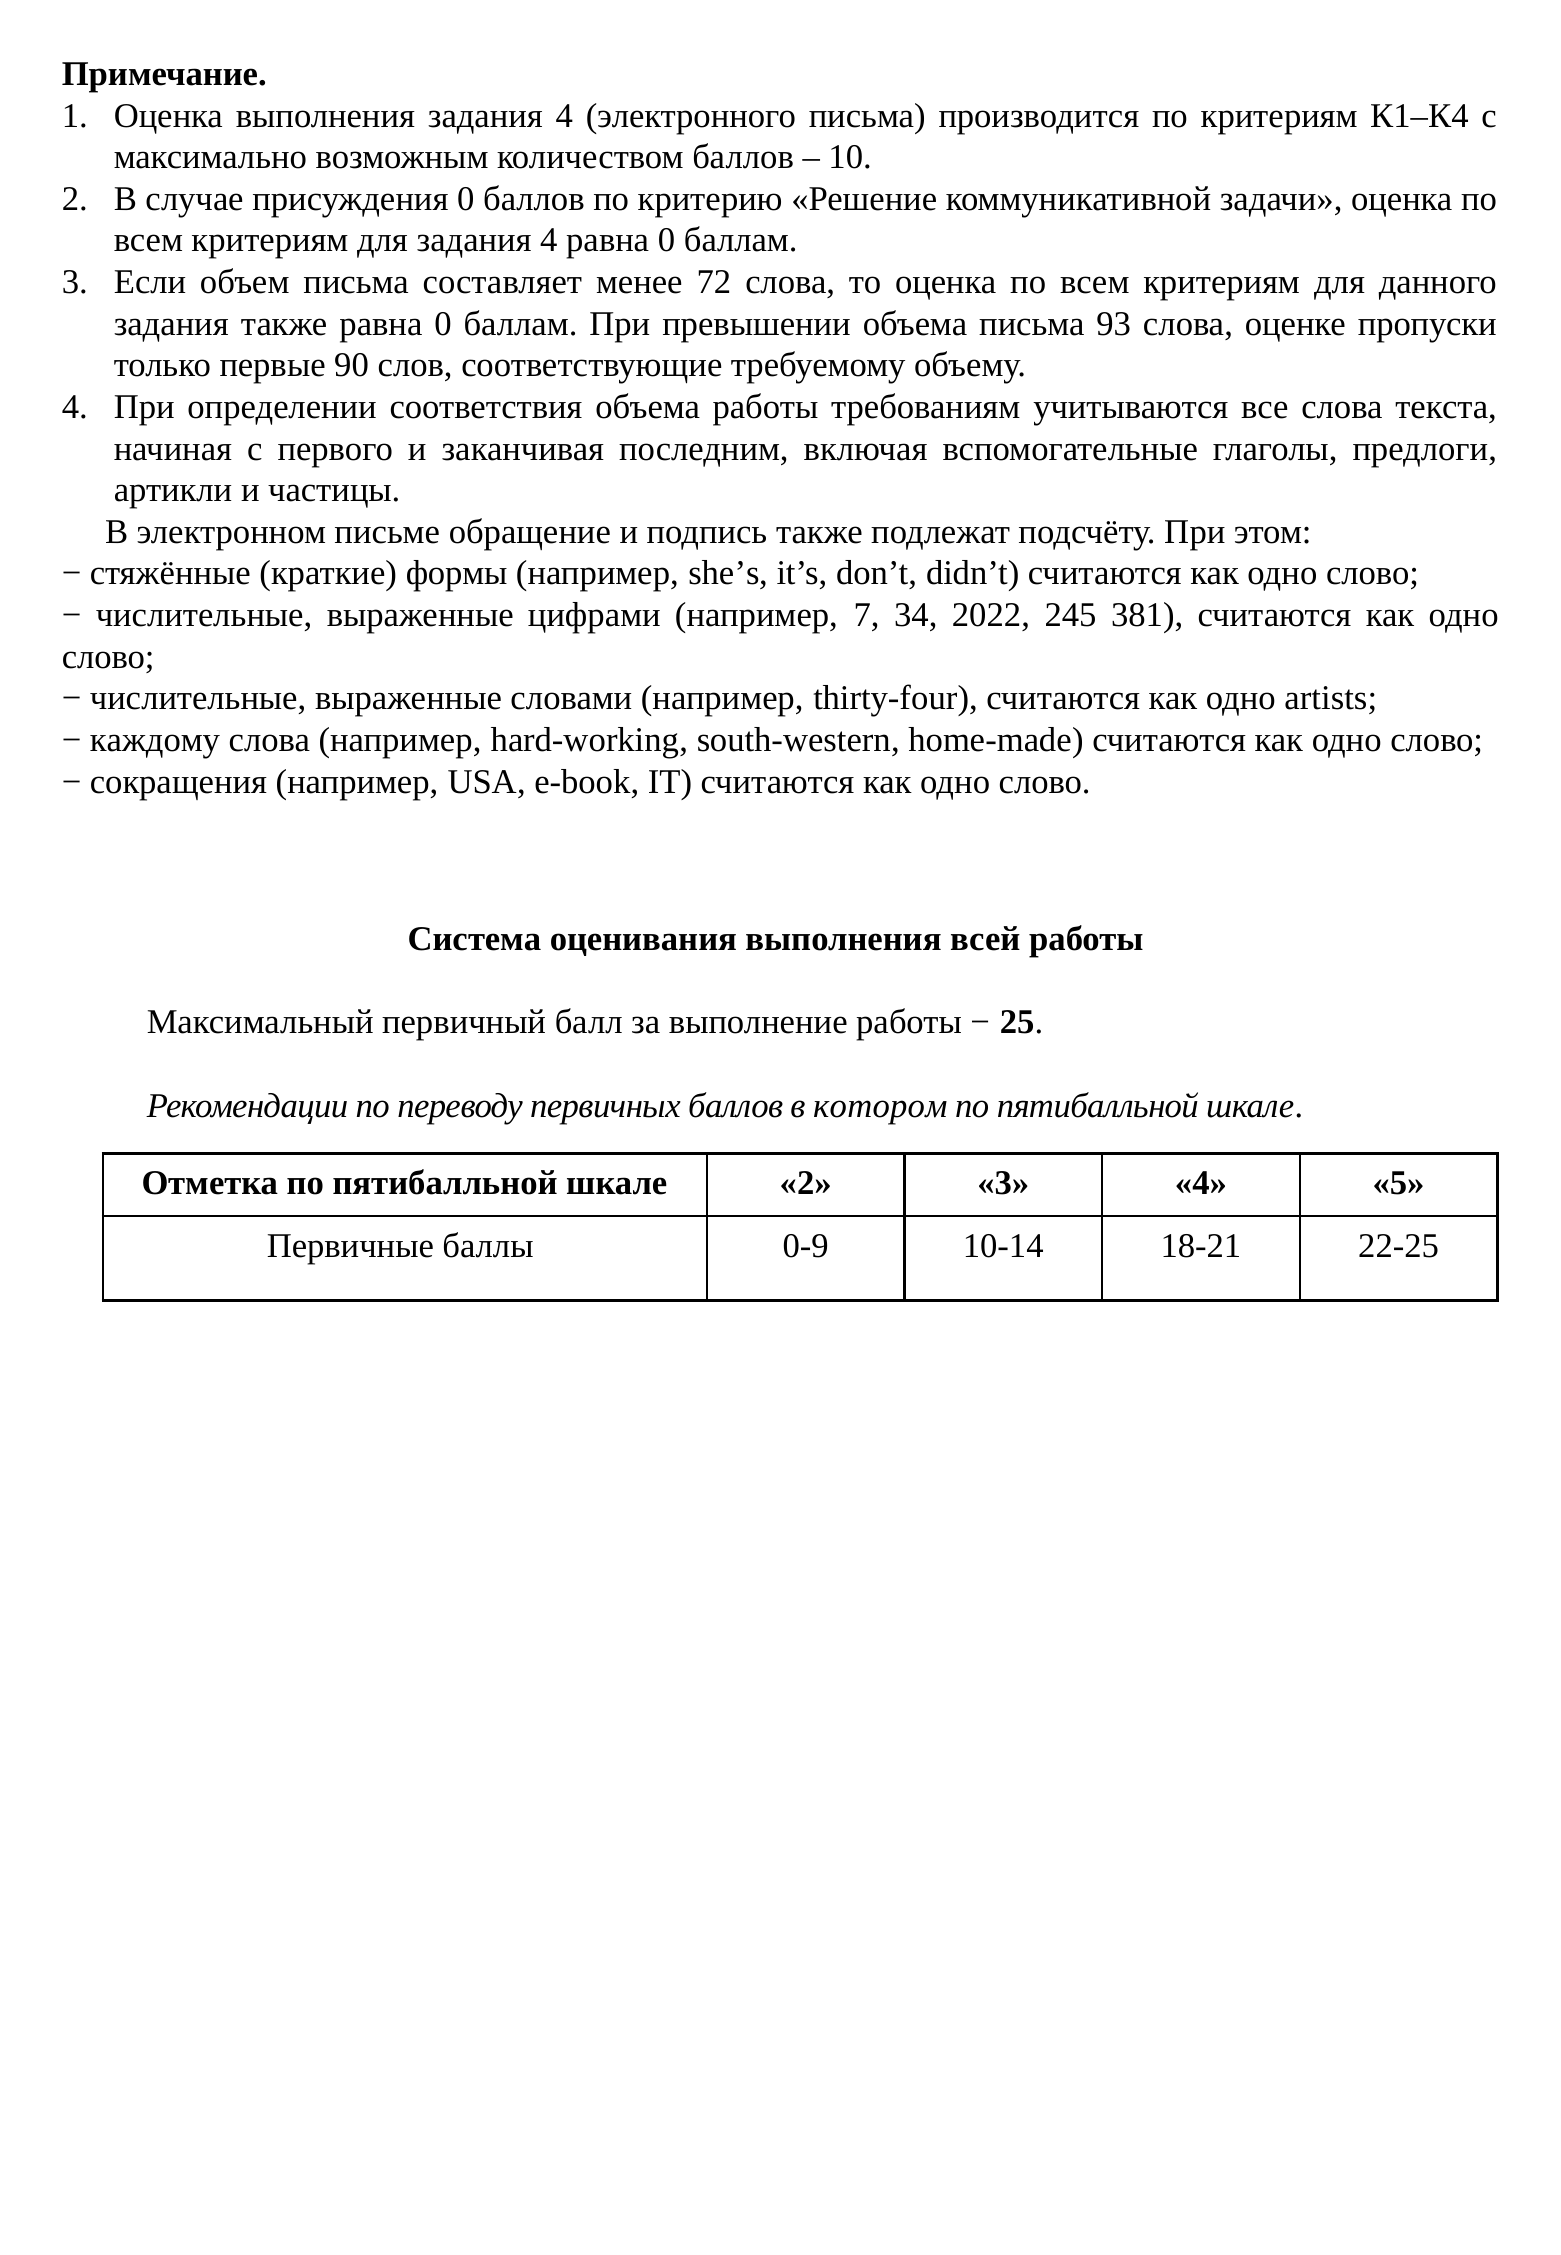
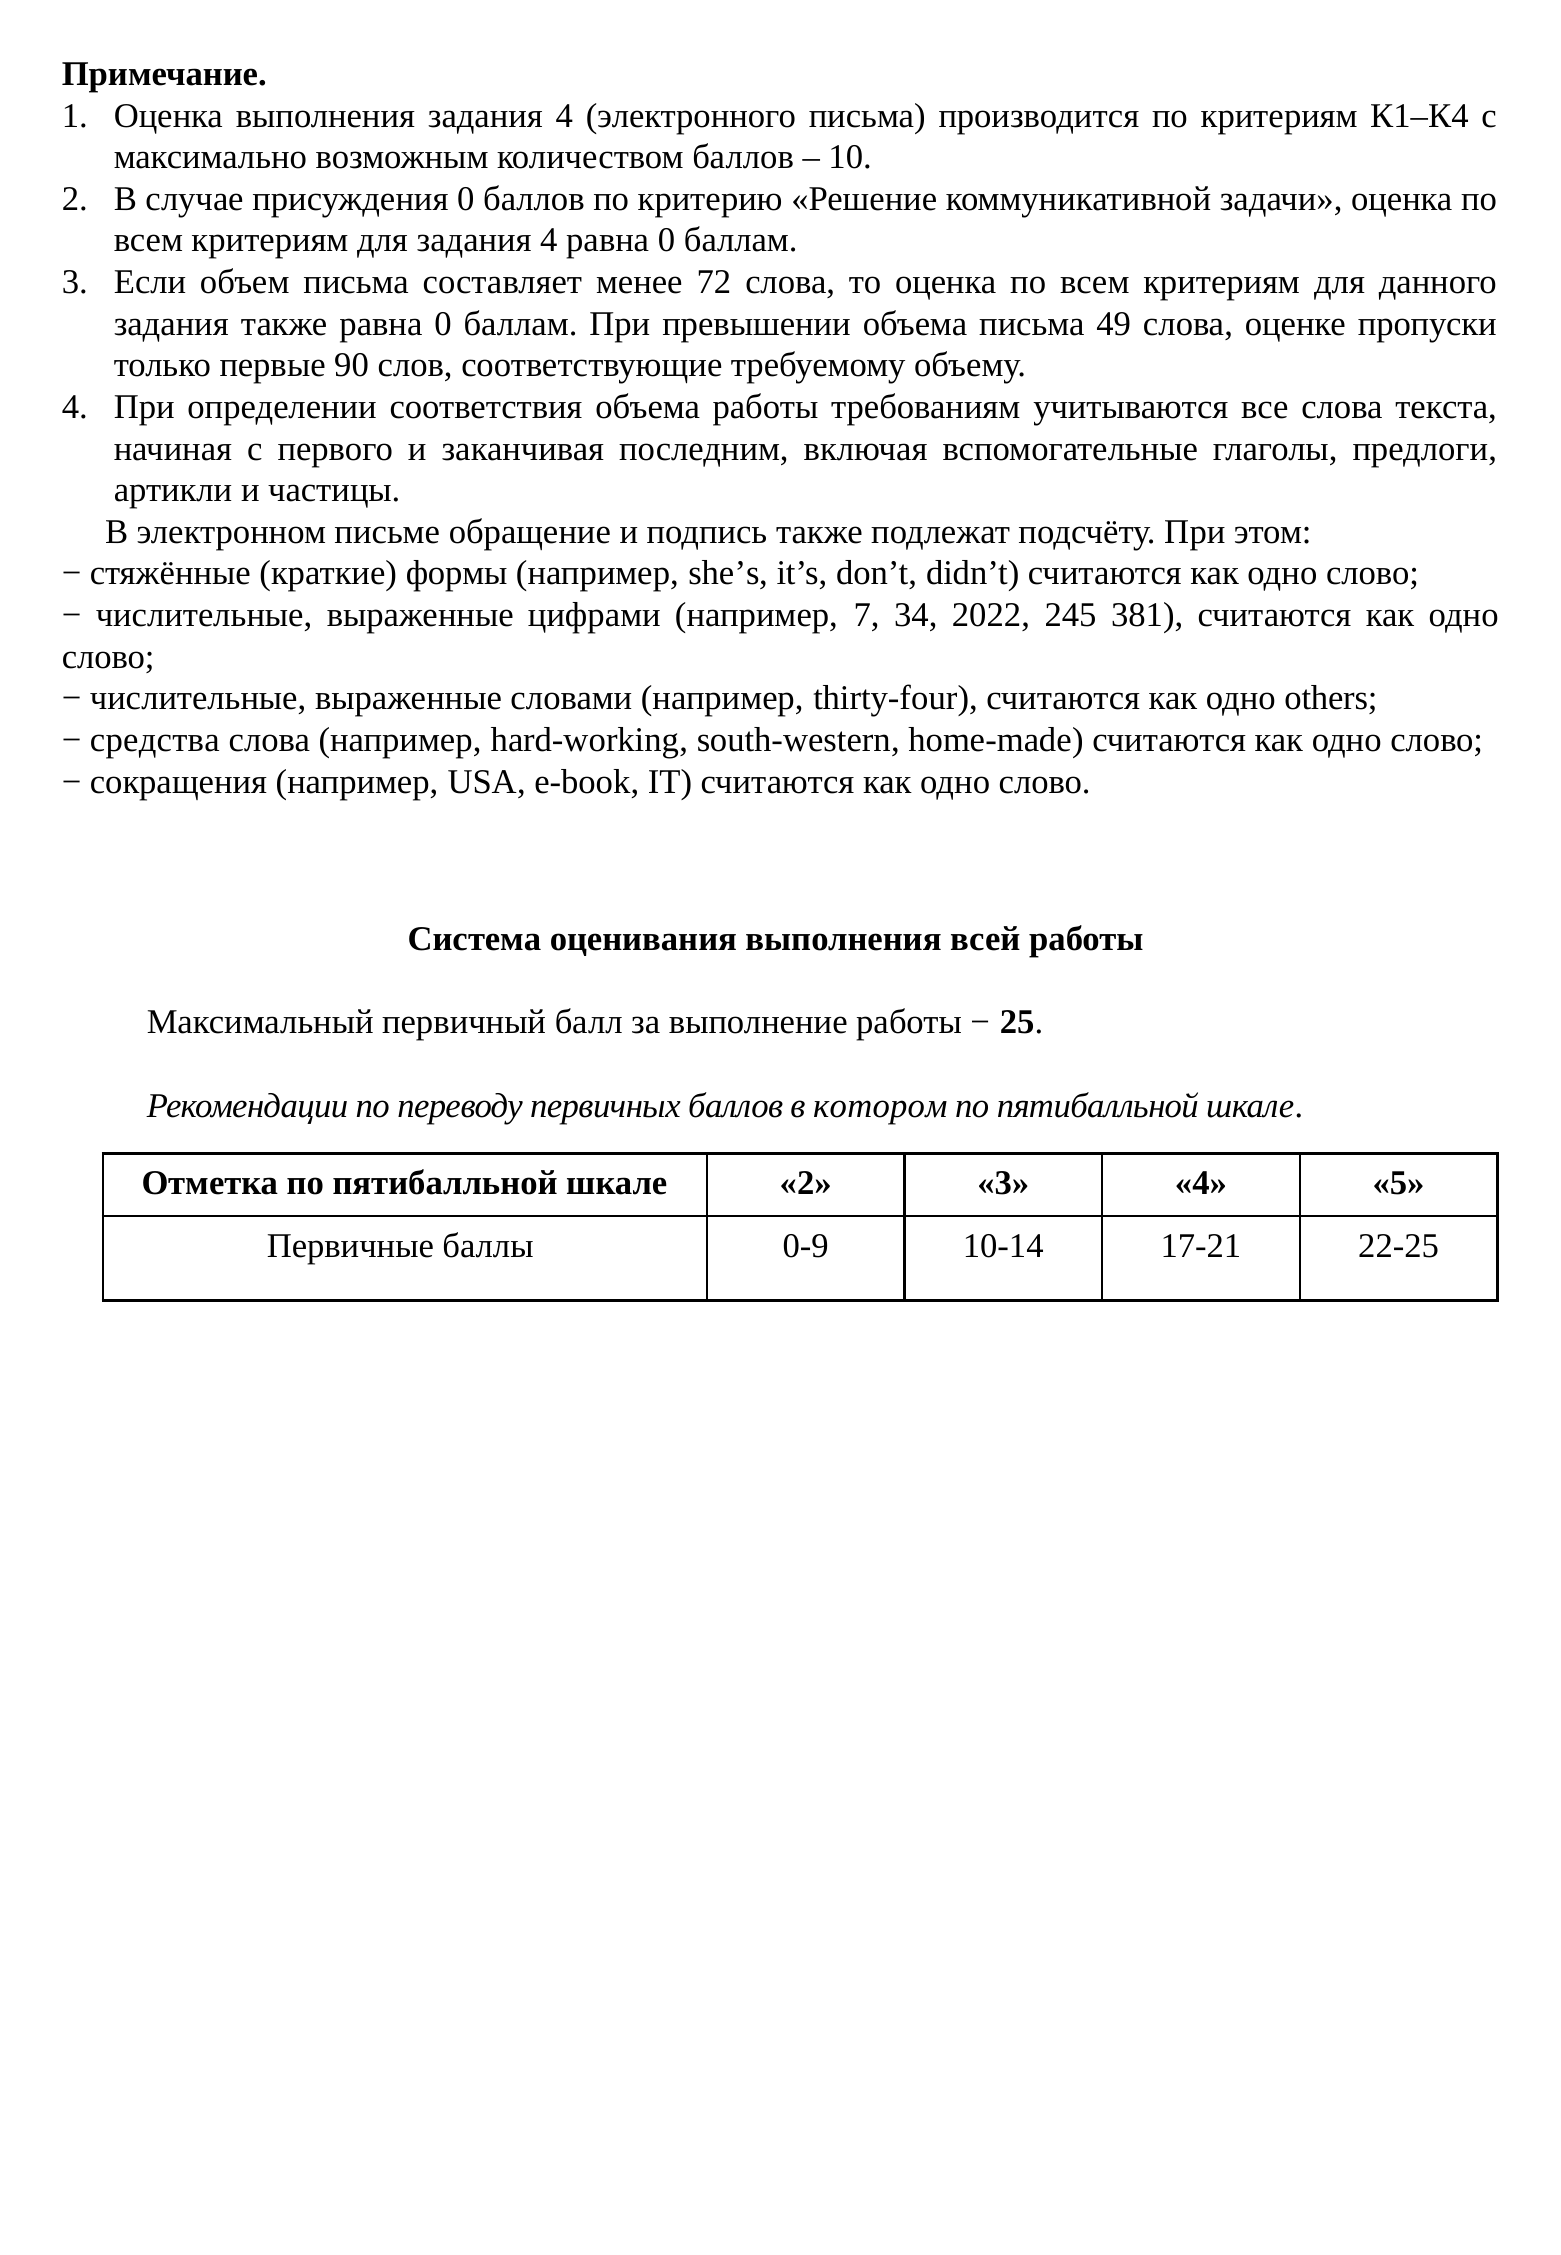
93: 93 -> 49 (1114, 324)
artists: artists -> others (1331, 698)
каждому: каждому -> средства (155, 740)
18-21: 18-21 -> 17-21 (1201, 1246)
